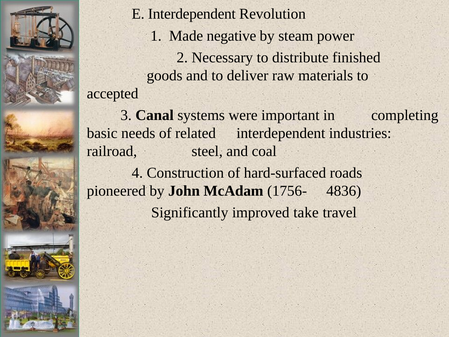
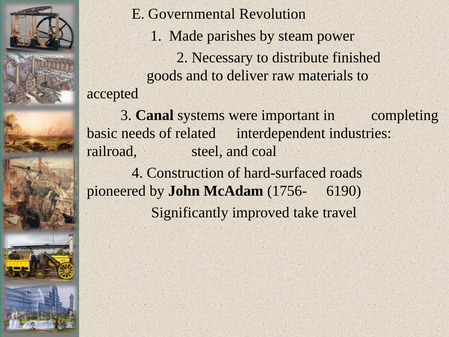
E Interdependent: Interdependent -> Governmental (192, 14)
negative: negative -> parishes (231, 36)
4836: 4836 -> 6190 (344, 191)
